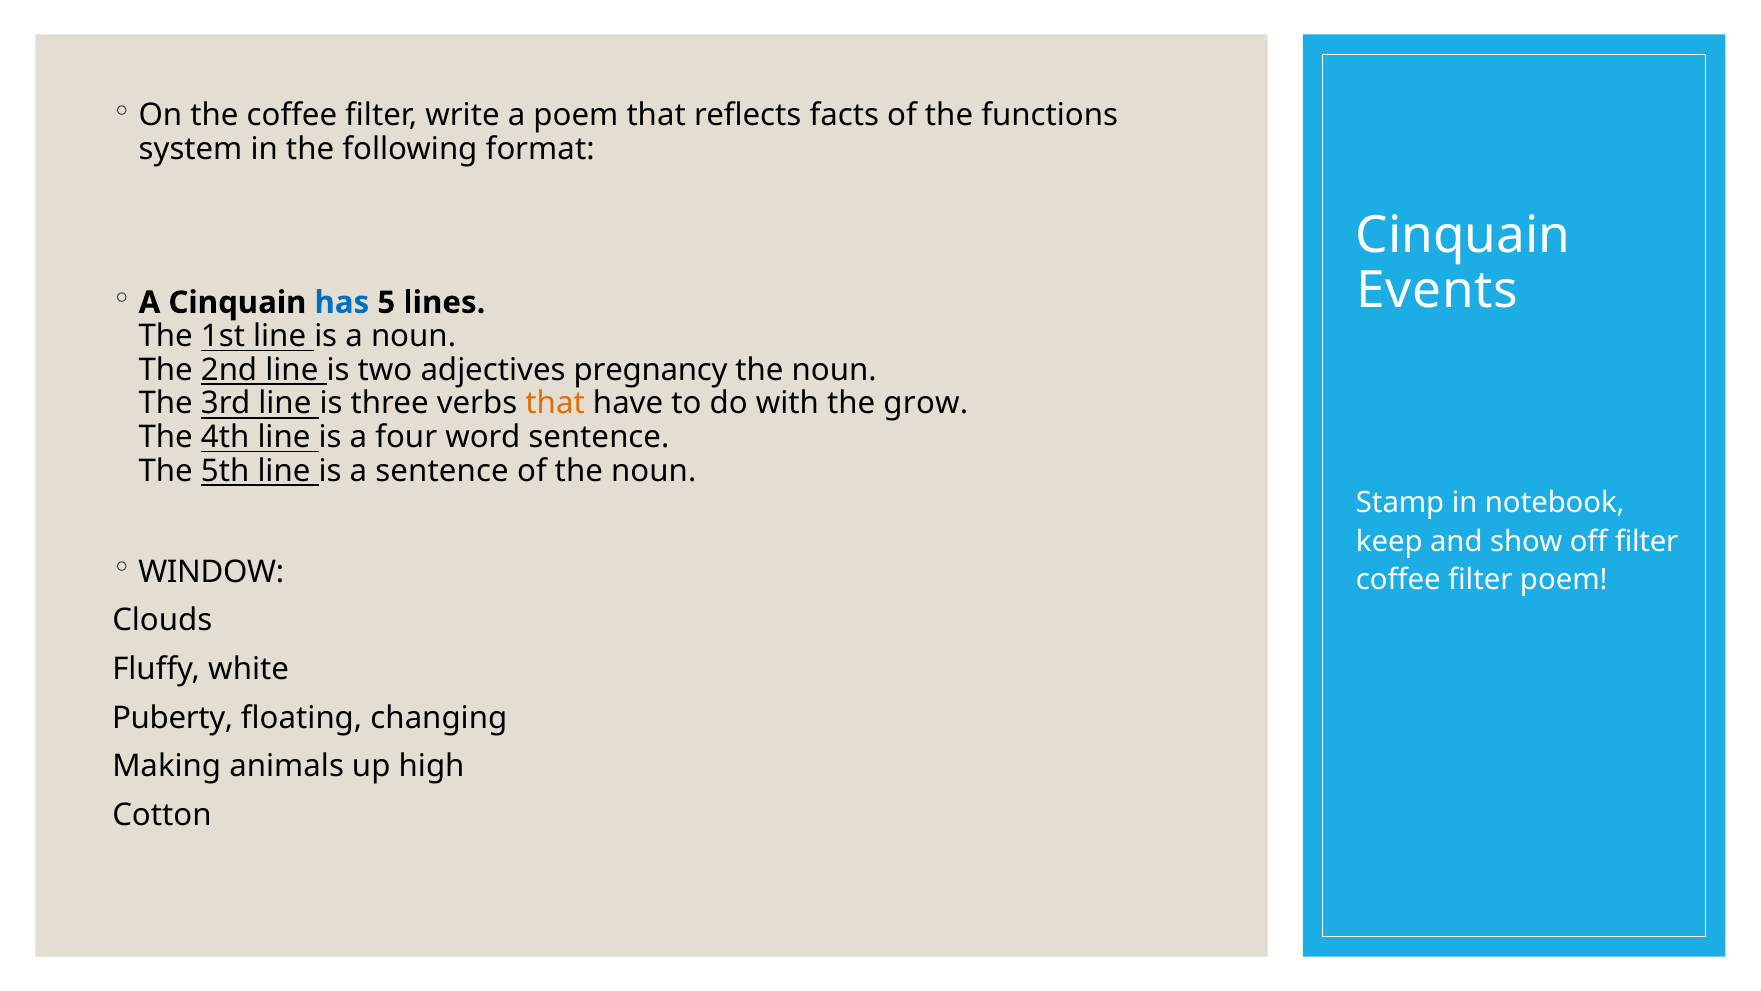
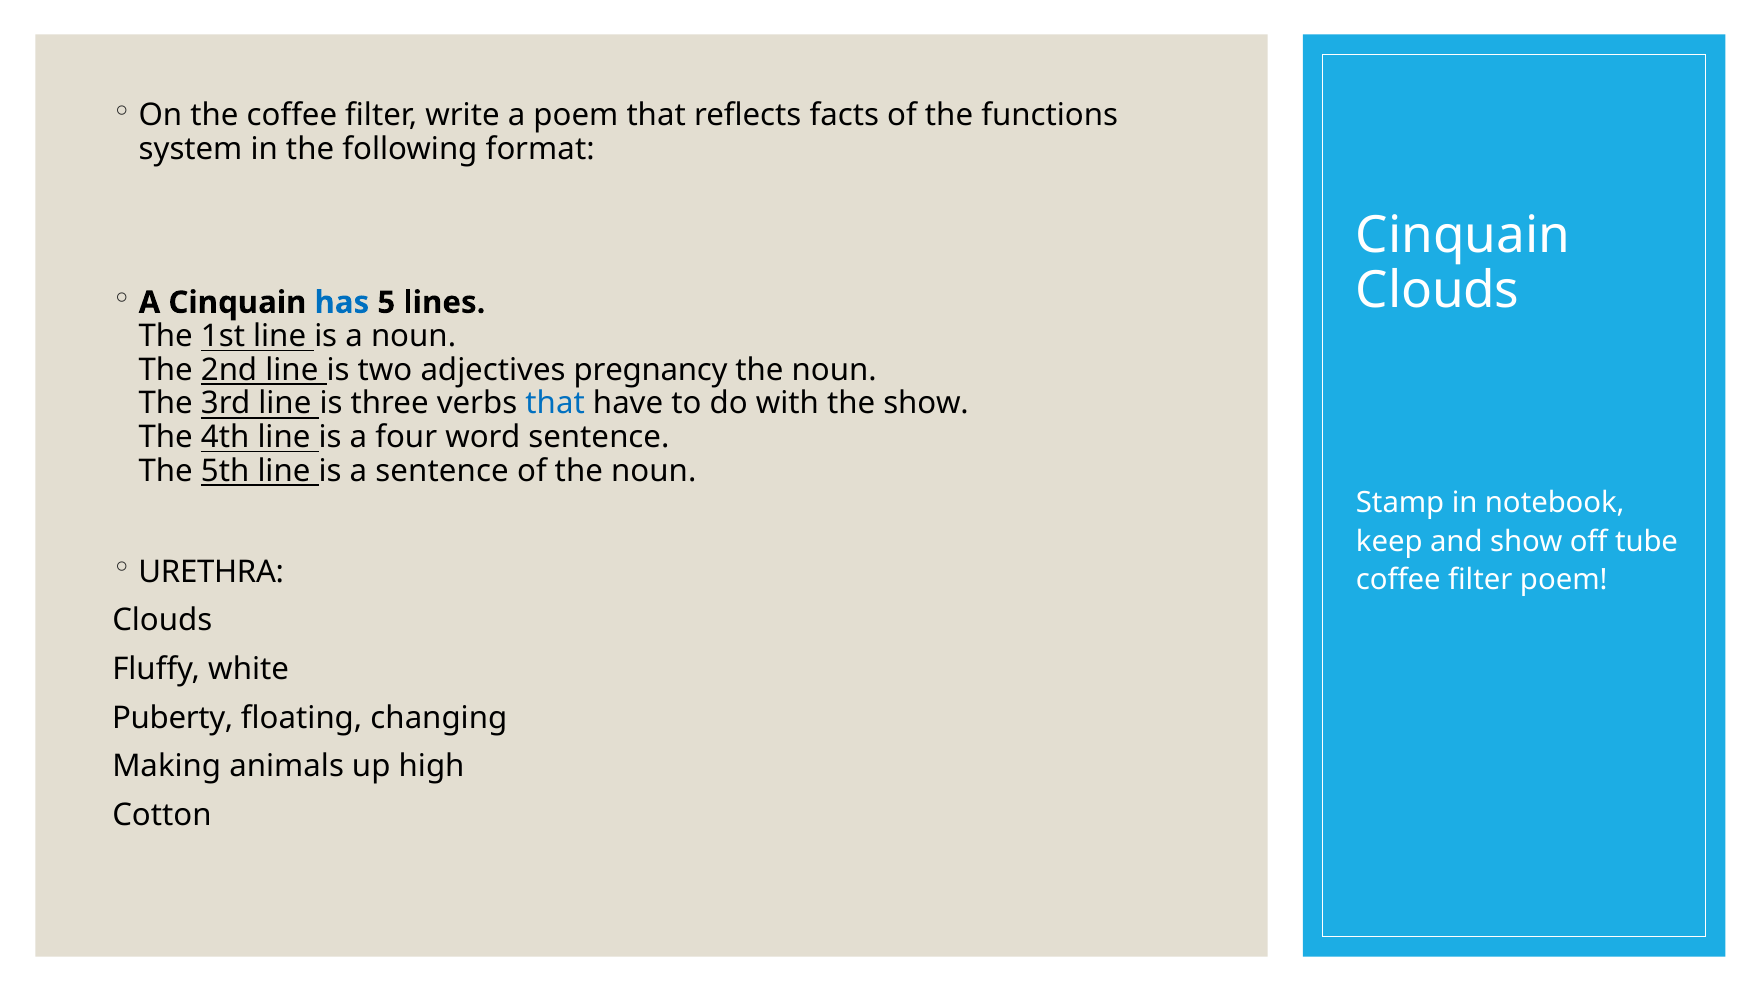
Events: Events -> Clouds (1438, 291)
that colour: orange -> blue (555, 404)
the grow: grow -> show (926, 404)
off filter: filter -> tube (1647, 541)
WINDOW: WINDOW -> URETHRA (211, 572)
